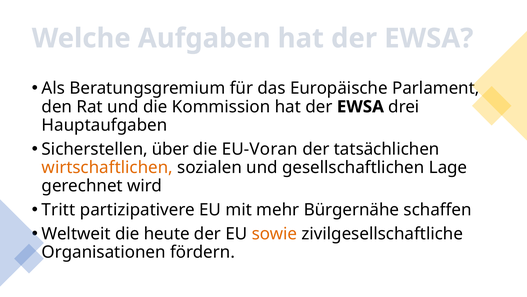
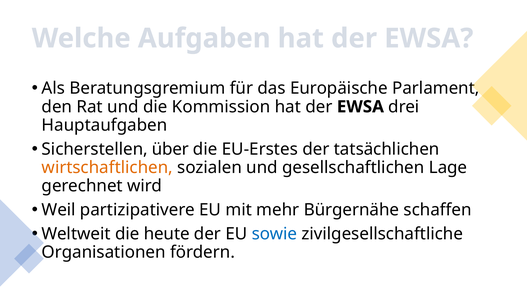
EU-Voran: EU-Voran -> EU-Erstes (260, 149)
Tritt: Tritt -> Weil (59, 209)
sowie colour: orange -> blue (274, 233)
